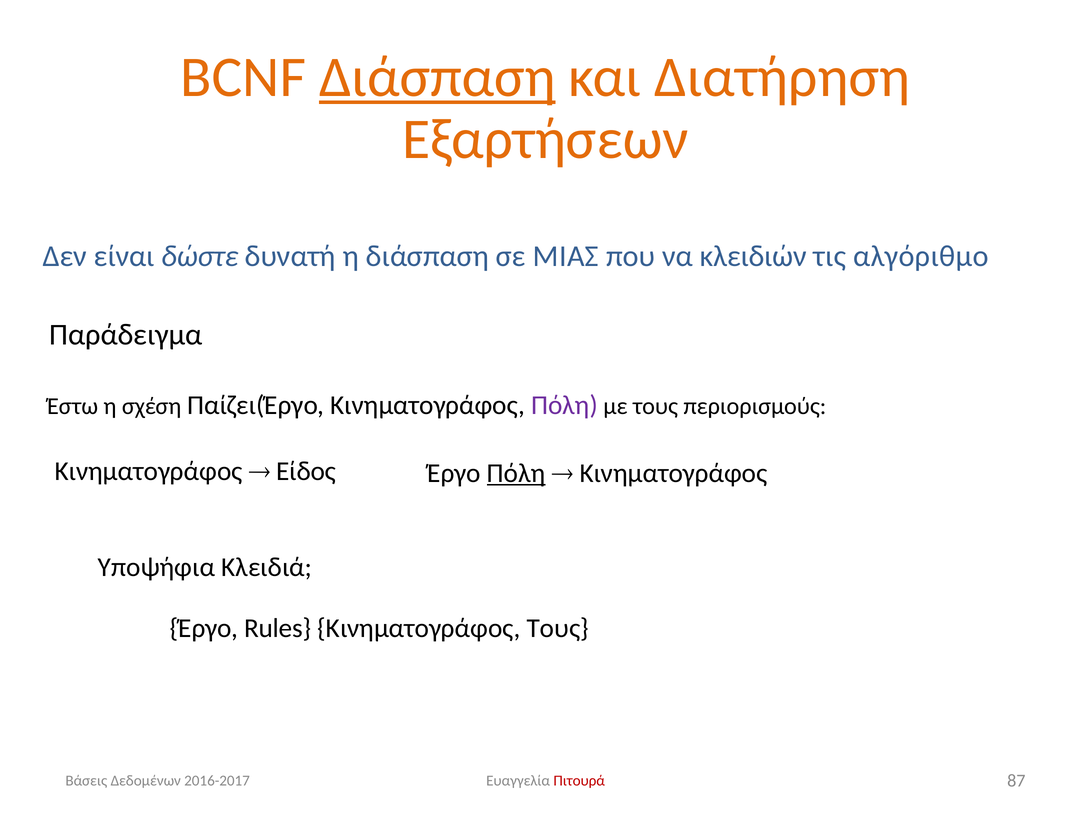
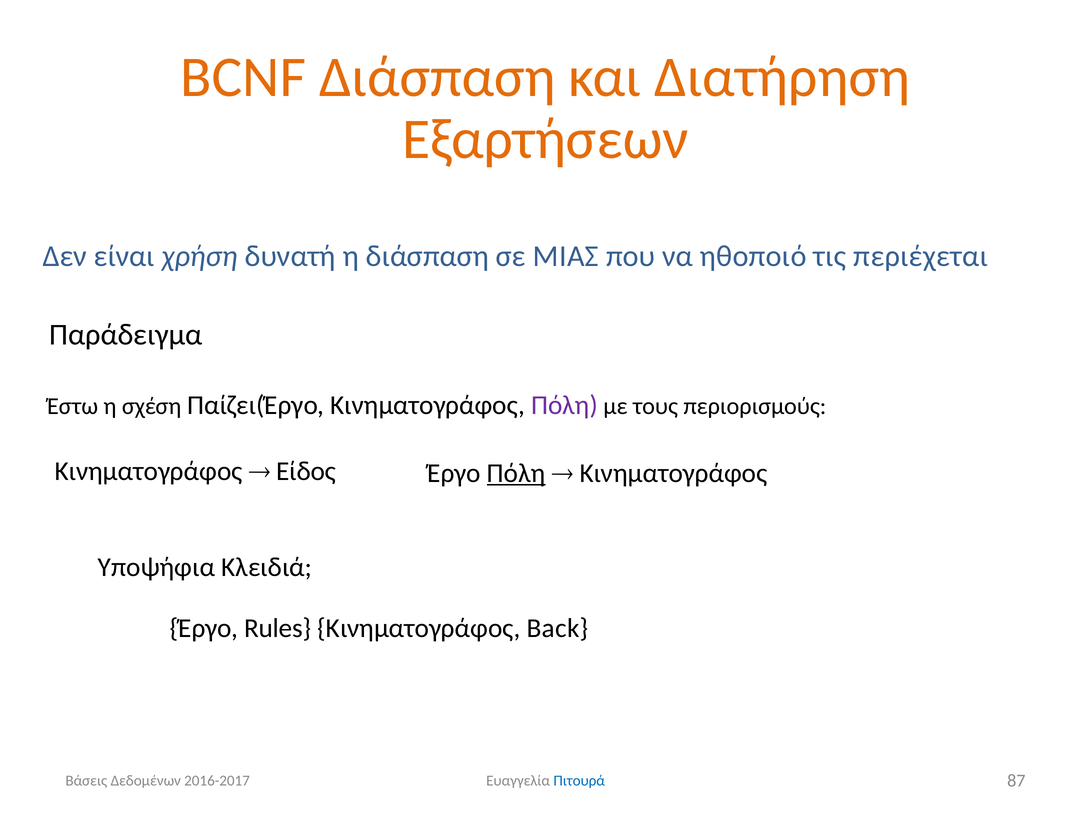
Διάσπαση underline: present -> none (437, 77)
δώστε: δώστε -> χρήση (200, 256)
κλειδιών: κλειδιών -> ηθοποιό (753, 256)
αλγόριθμο: αλγόριθμο -> περιέχεται (921, 256)
Κινηματογράφος Τους: Τους -> Back (558, 629)
Πιτουρά colour: red -> blue (579, 781)
